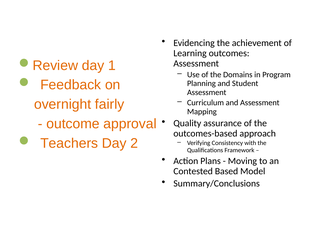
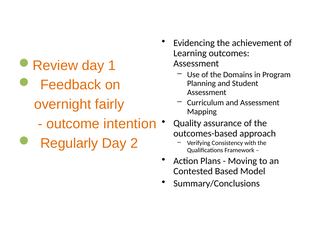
approval: approval -> intention (130, 124)
Teachers: Teachers -> Regularly (69, 143)
